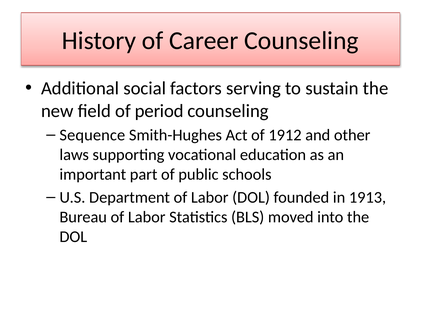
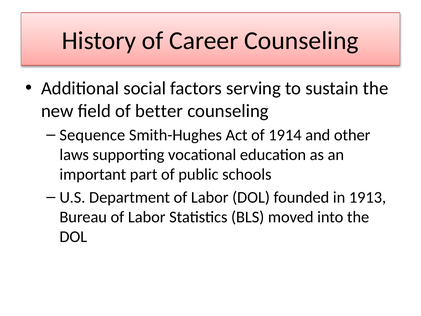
period: period -> better (159, 111)
1912: 1912 -> 1914 (285, 135)
